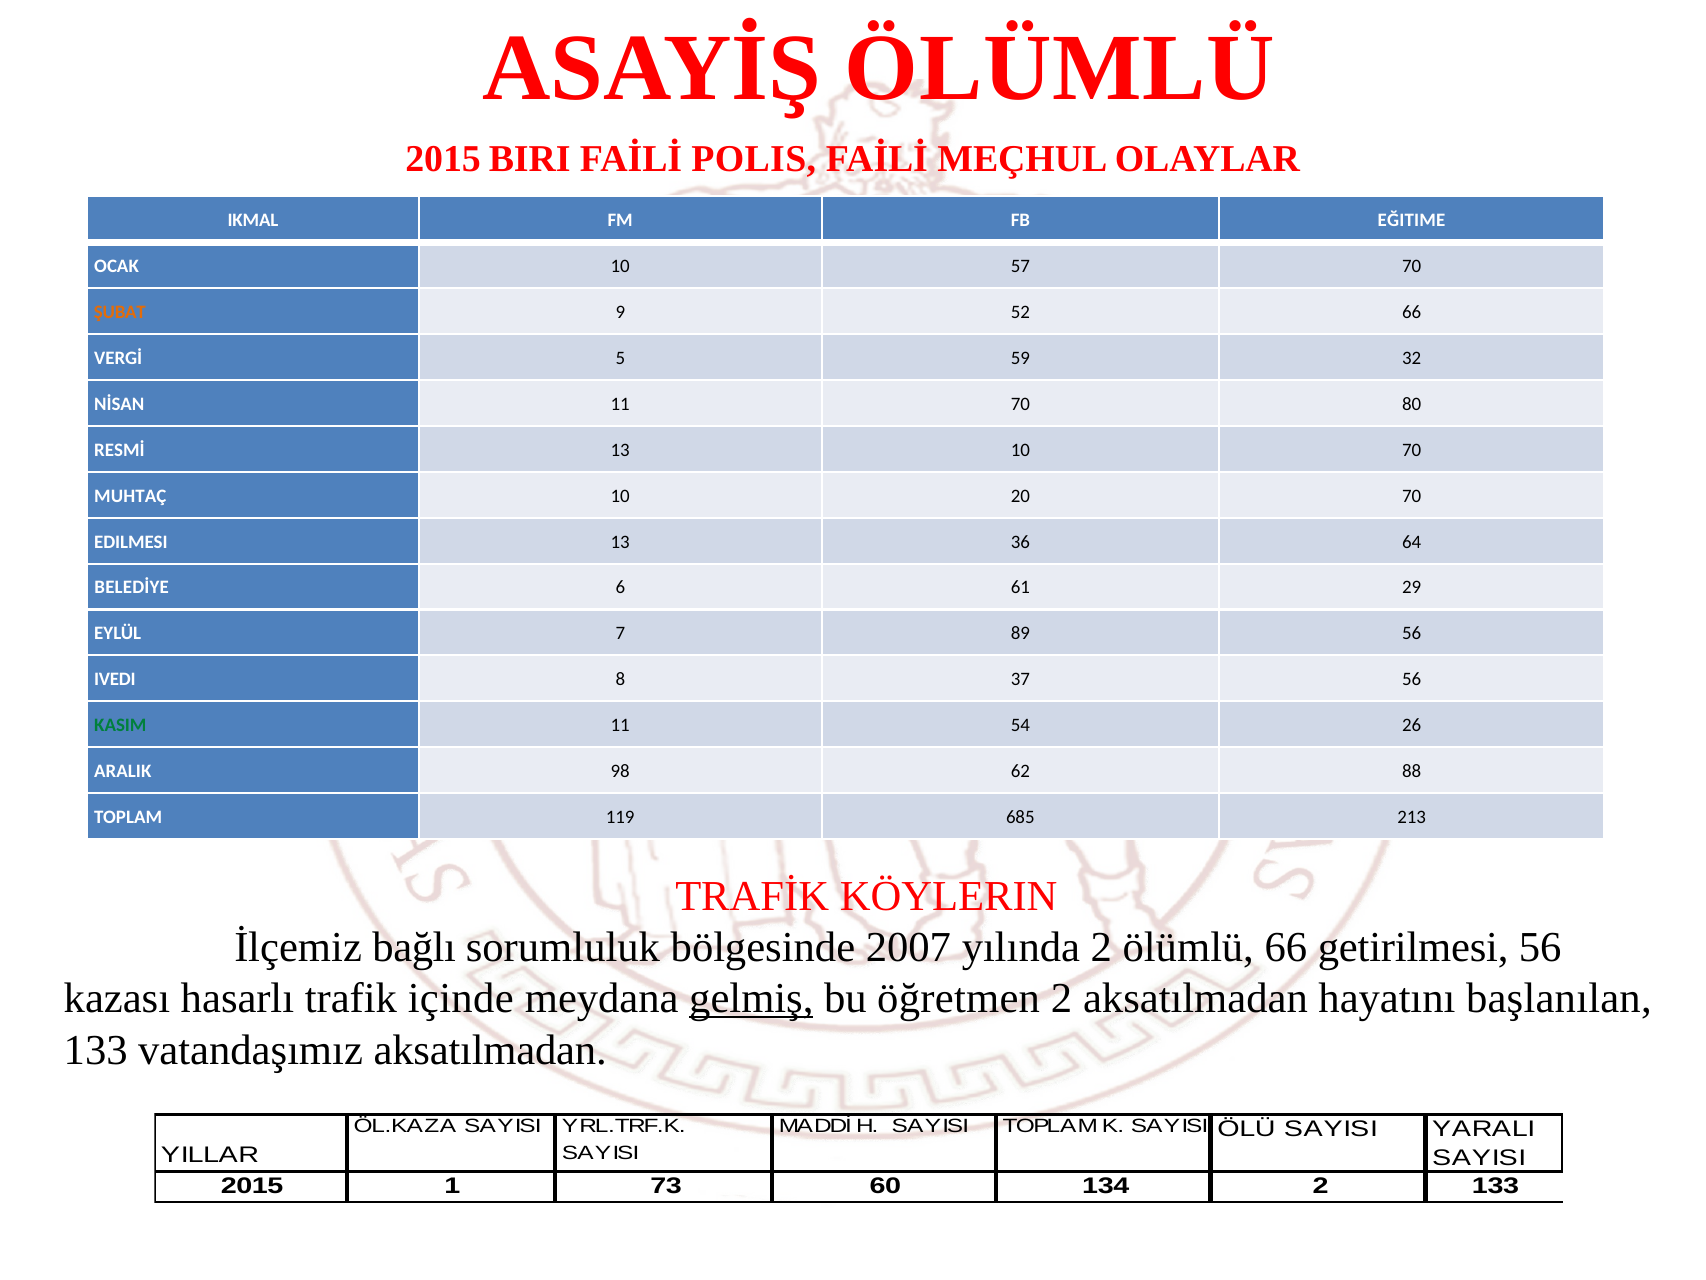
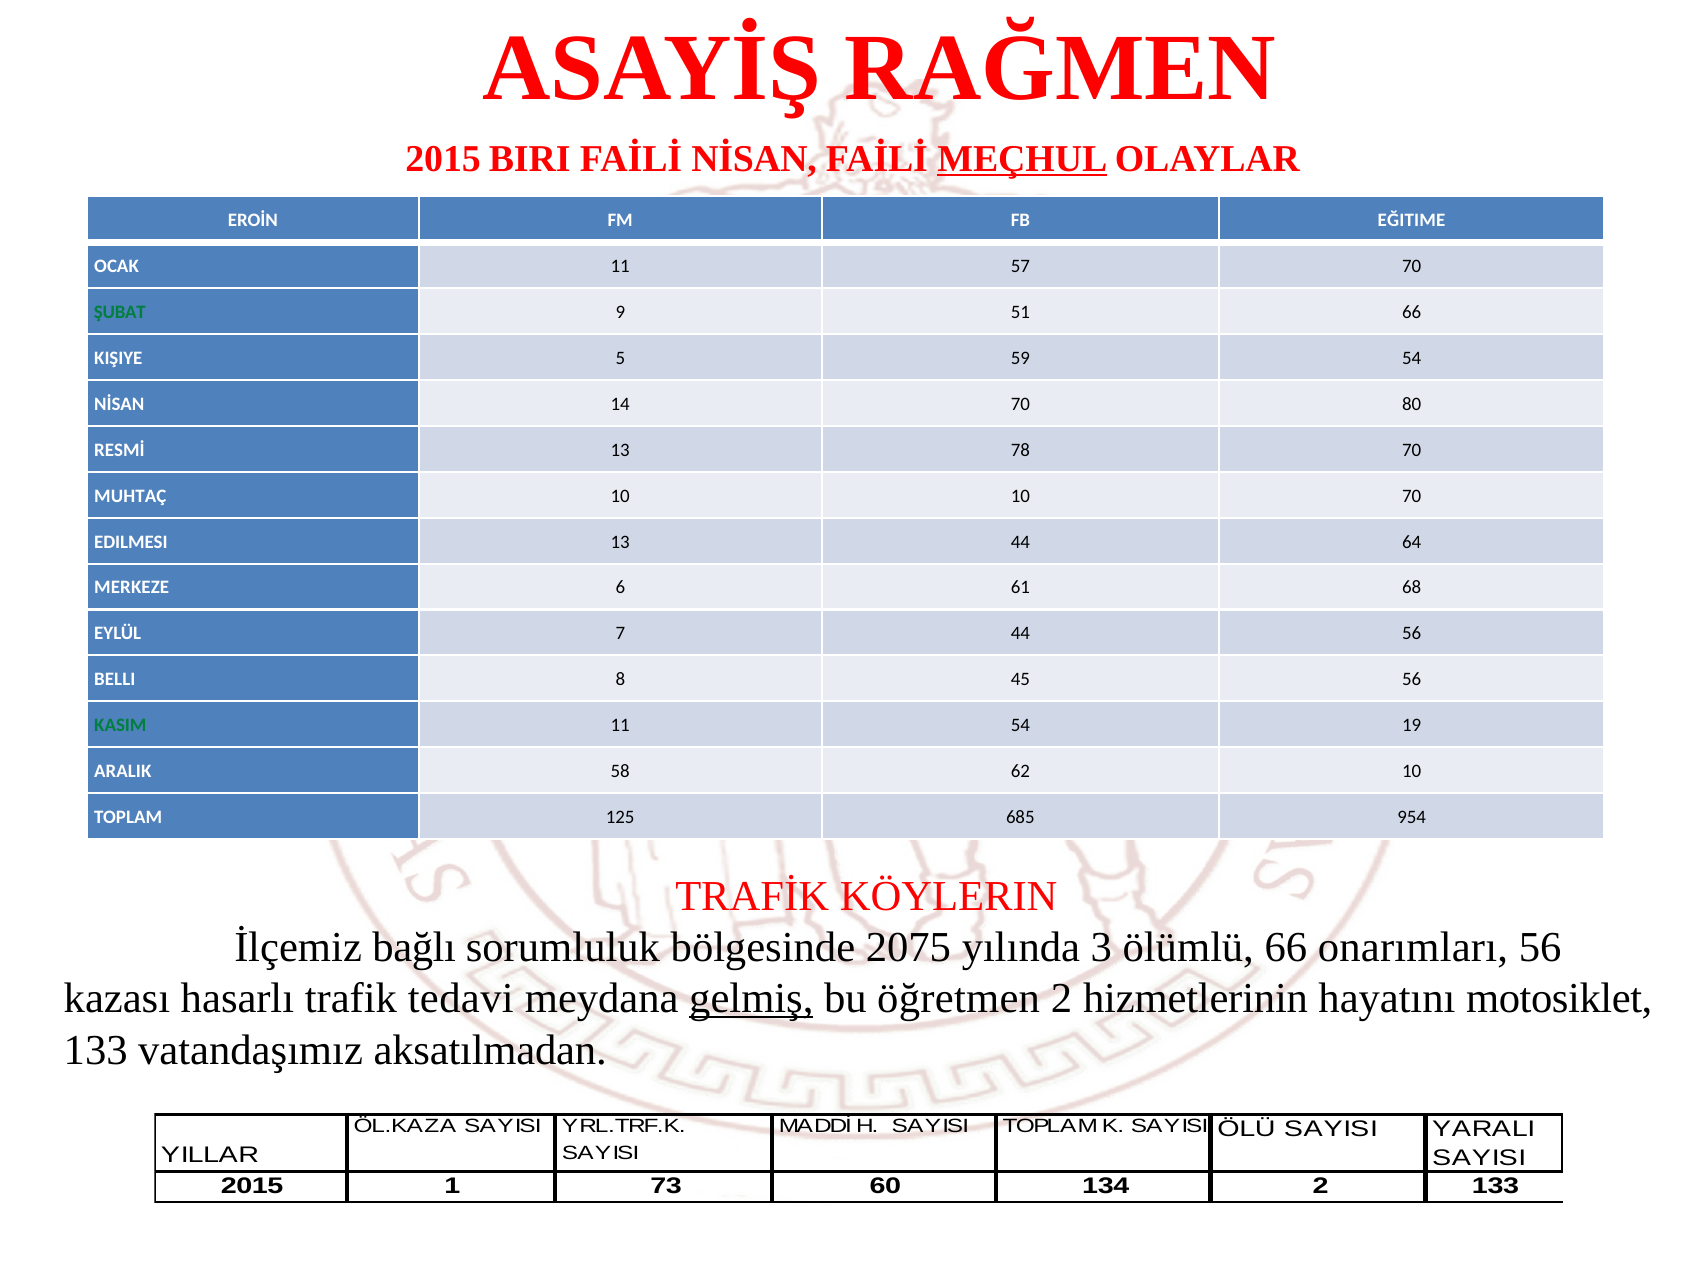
ASAYİŞ ÖLÜMLÜ: ÖLÜMLÜ -> RAĞMEN (1060, 69)
FAİLİ POLIS: POLIS -> NİSAN (754, 159)
MEÇHUL underline: none -> present (1022, 159)
IKMAL: IKMAL -> EROİN (253, 220)
OCAK 10: 10 -> 11 (620, 266)
ŞUBAT colour: orange -> green (120, 312)
52: 52 -> 51 (1020, 312)
VERGİ: VERGİ -> KIŞIYE (118, 358)
59 32: 32 -> 54 (1412, 358)
NİSAN 11: 11 -> 14 (620, 404)
13 10: 10 -> 78 (1020, 450)
10 20: 20 -> 10 (1020, 496)
13 36: 36 -> 44 (1020, 542)
BELEDİYE: BELEDİYE -> MERKEZE (132, 587)
29: 29 -> 68 (1412, 587)
7 89: 89 -> 44 (1020, 633)
IVEDI: IVEDI -> BELLI (115, 679)
37: 37 -> 45 (1020, 679)
26: 26 -> 19 (1412, 725)
98: 98 -> 58 (620, 771)
62 88: 88 -> 10 (1412, 771)
119: 119 -> 125 (620, 817)
213: 213 -> 954 (1412, 817)
2007: 2007 -> 2075 (908, 947)
yılında 2: 2 -> 3 (1101, 947)
getirilmesi: getirilmesi -> onarımları (1413, 947)
içinde: içinde -> tedavi (461, 998)
2 aksatılmadan: aksatılmadan -> hizmetlerinin (1196, 998)
başlanılan: başlanılan -> motosiklet (1559, 998)
